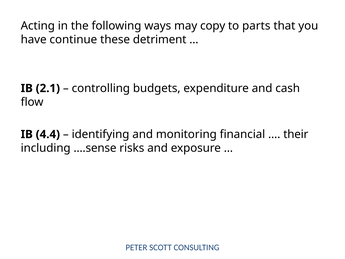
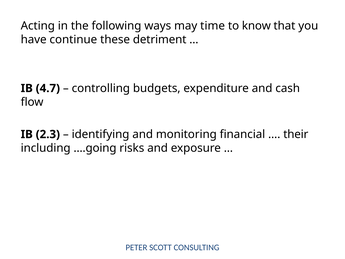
copy: copy -> time (213, 26)
parts: parts -> know (256, 26)
2.1: 2.1 -> 4.7 (48, 88)
4.4: 4.4 -> 2.3 (48, 134)
….sense: ….sense -> ….going (95, 148)
